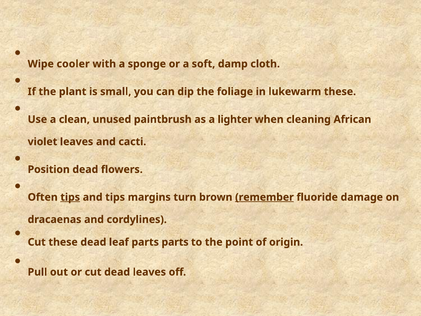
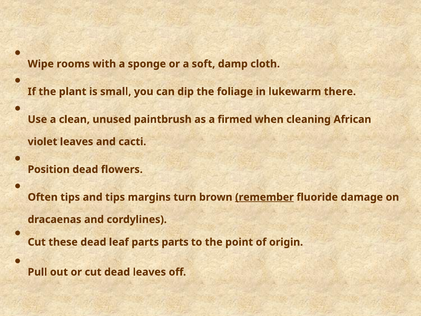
cooler: cooler -> rooms (73, 64)
lukewarm these: these -> there (340, 92)
lighter: lighter -> firmed (235, 119)
tips underline: present -> none (70, 197)
